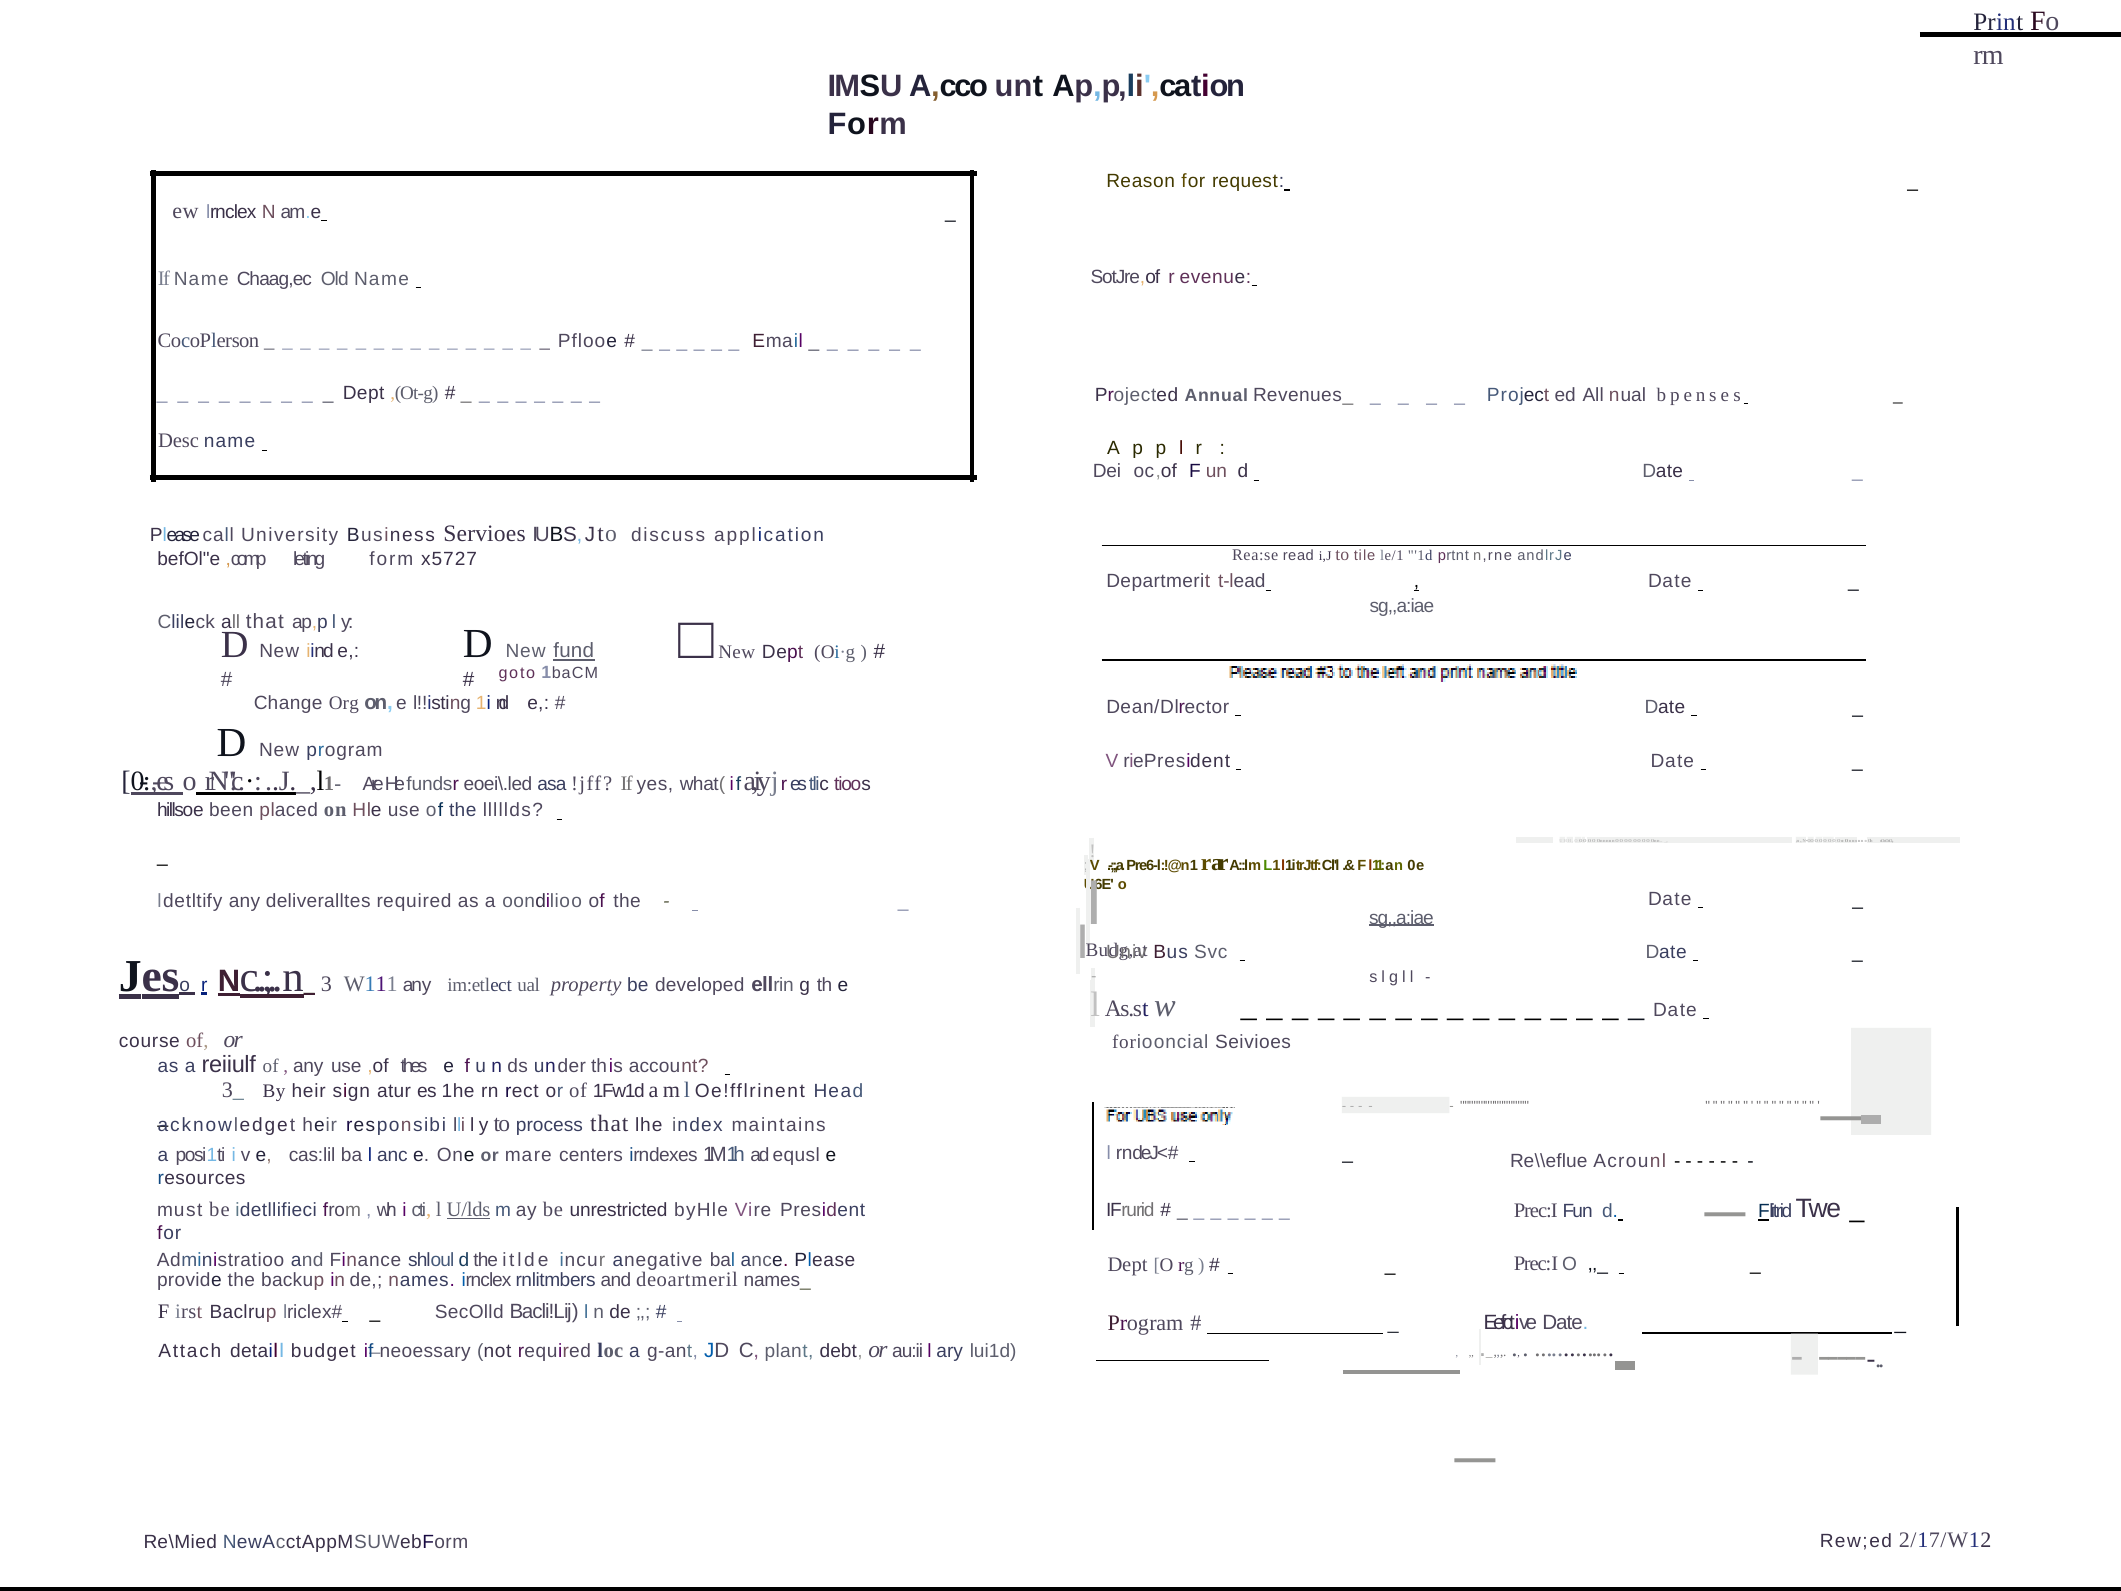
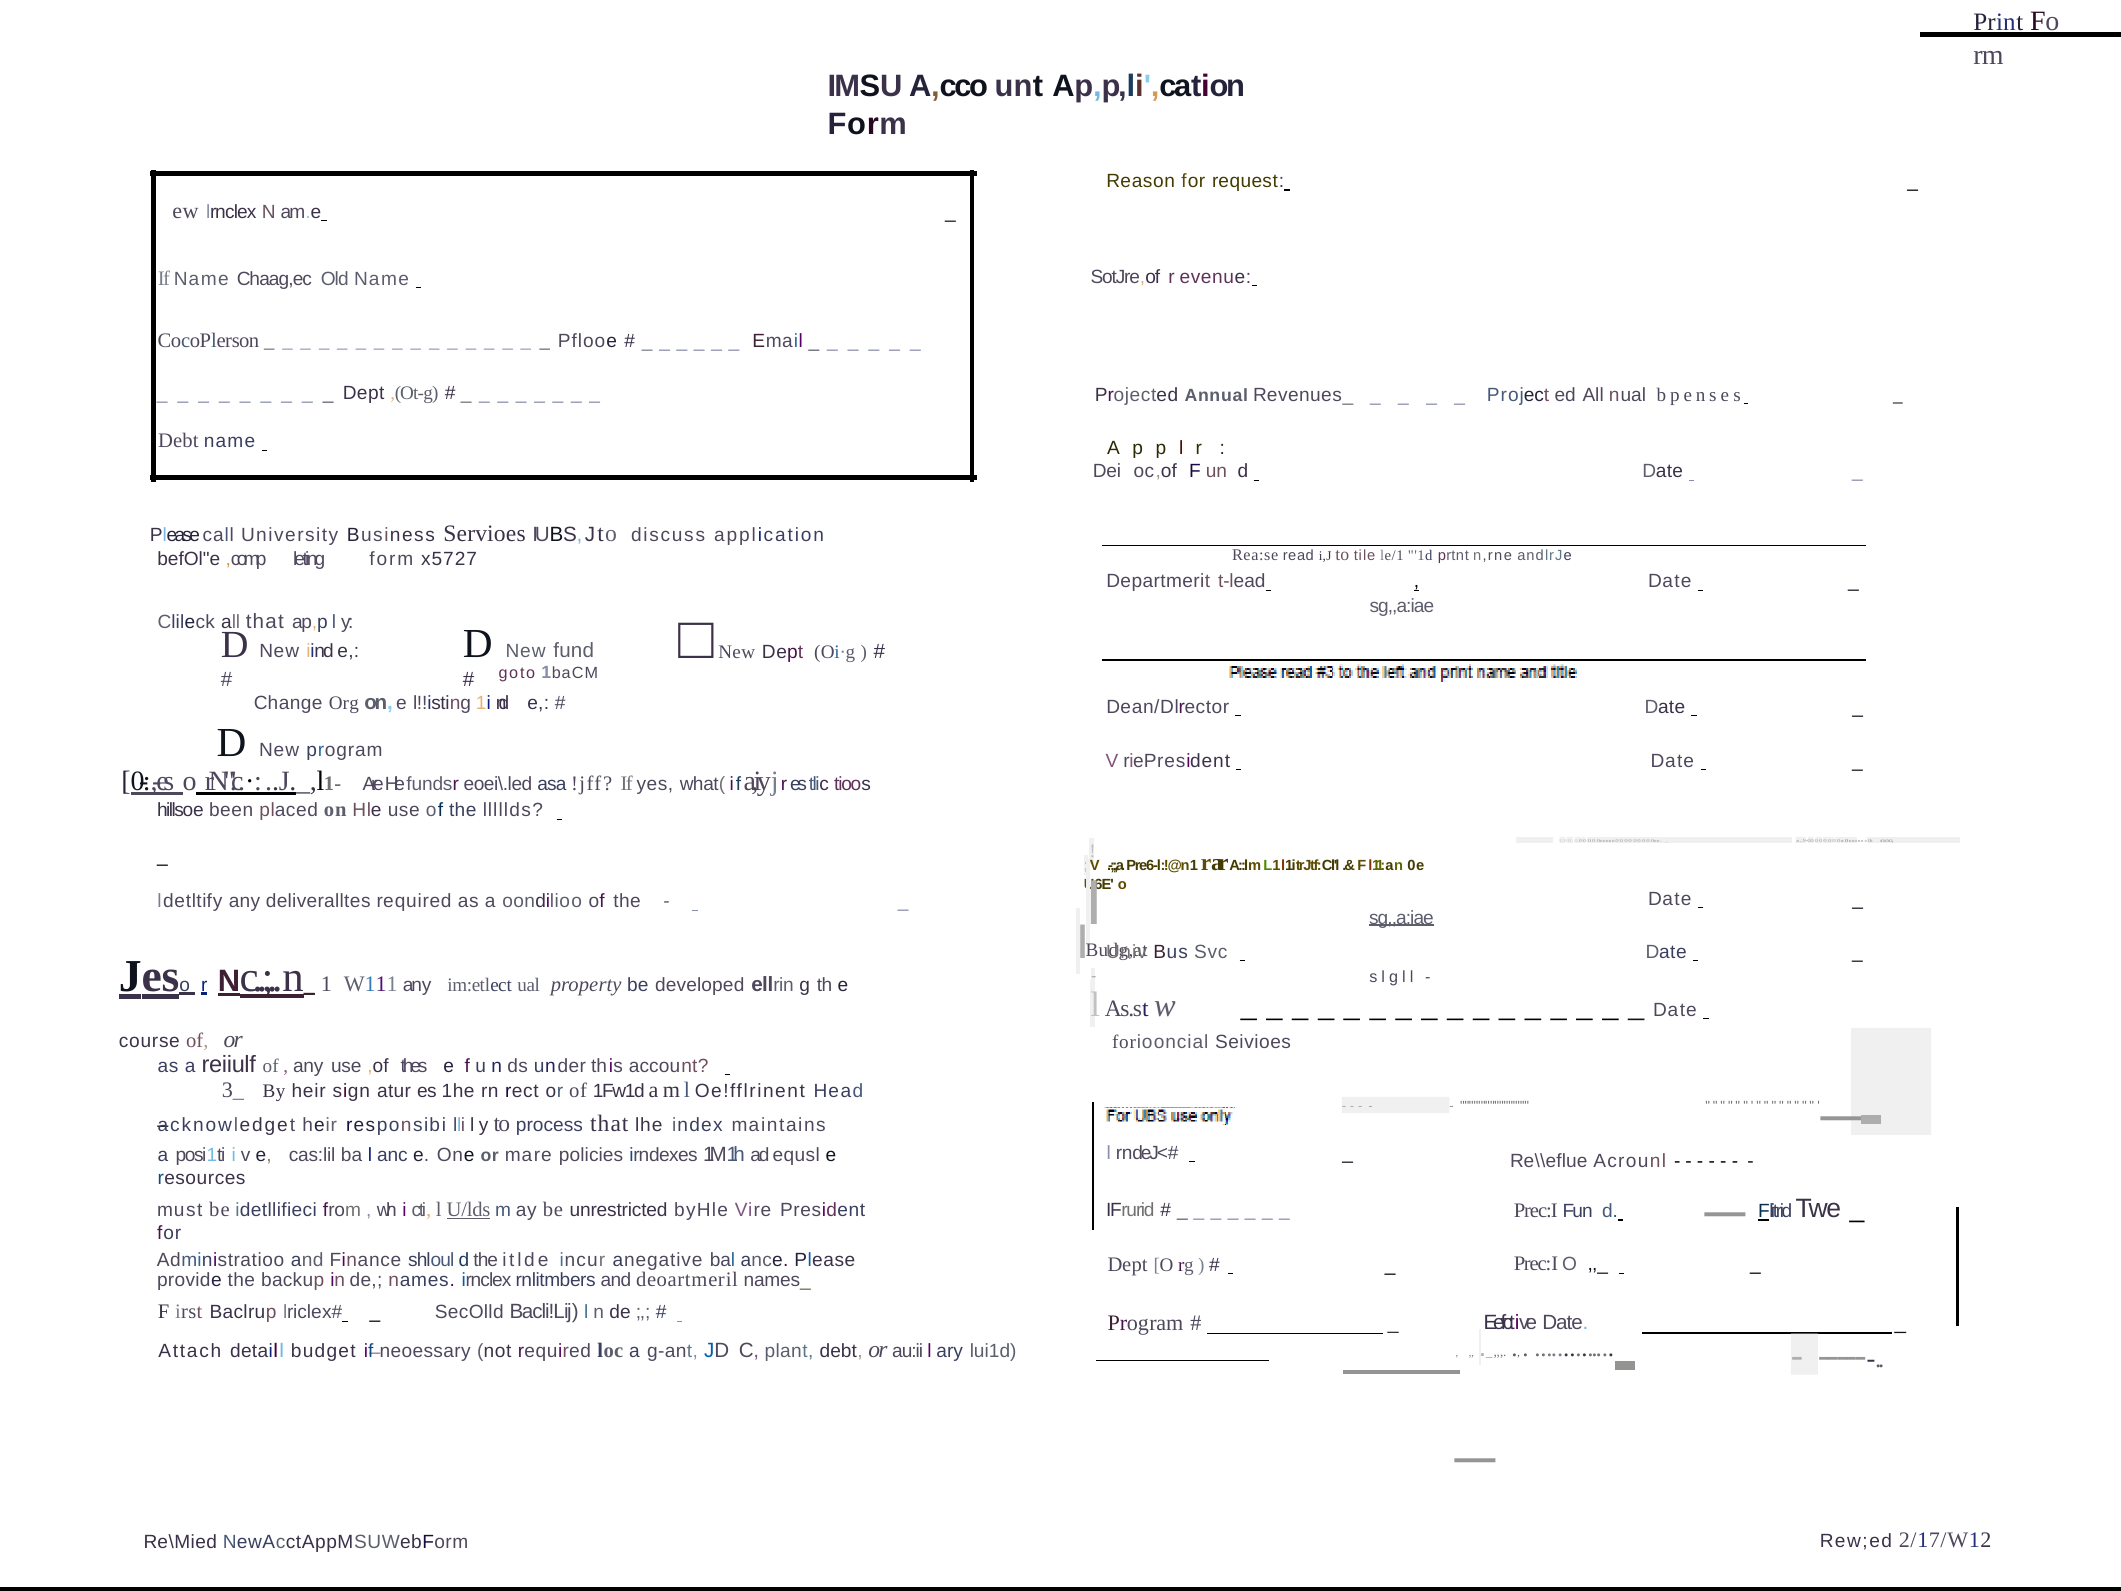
Desc: Desc -> Debt (178, 441)
fund underline: present -> none (574, 651)
3: 3 -> 1 (326, 984)
centers: centers -> policies (591, 1155)
